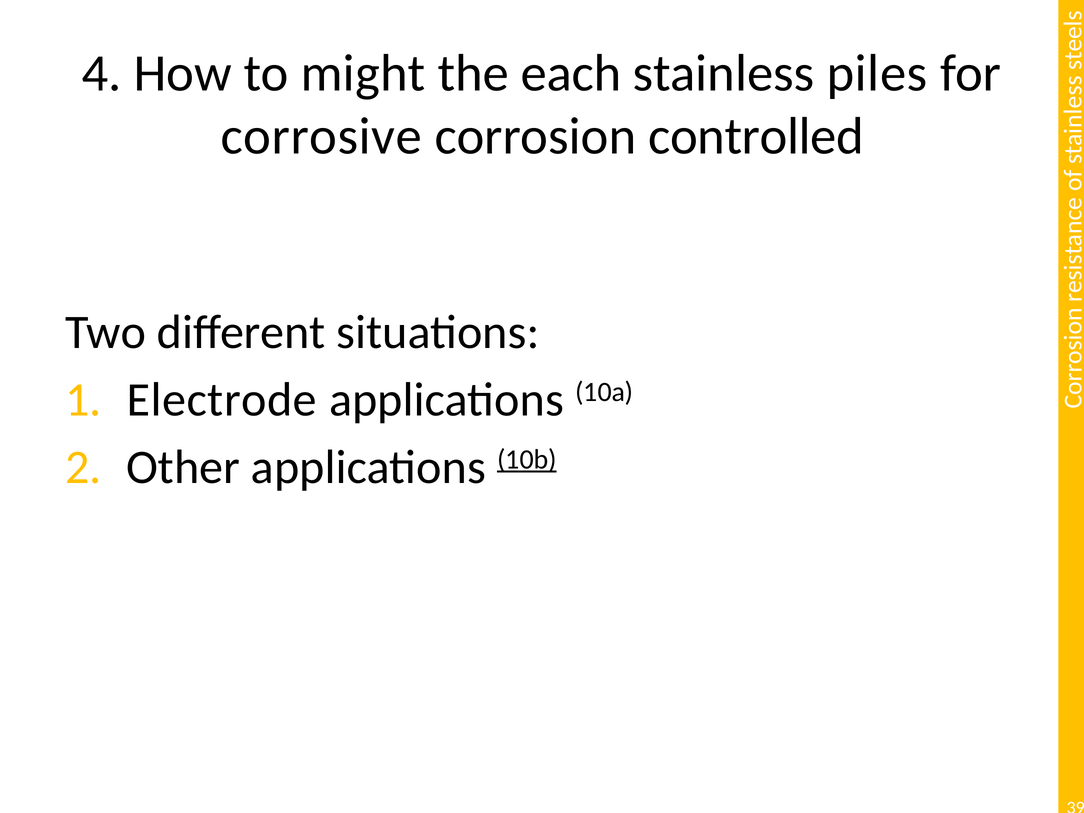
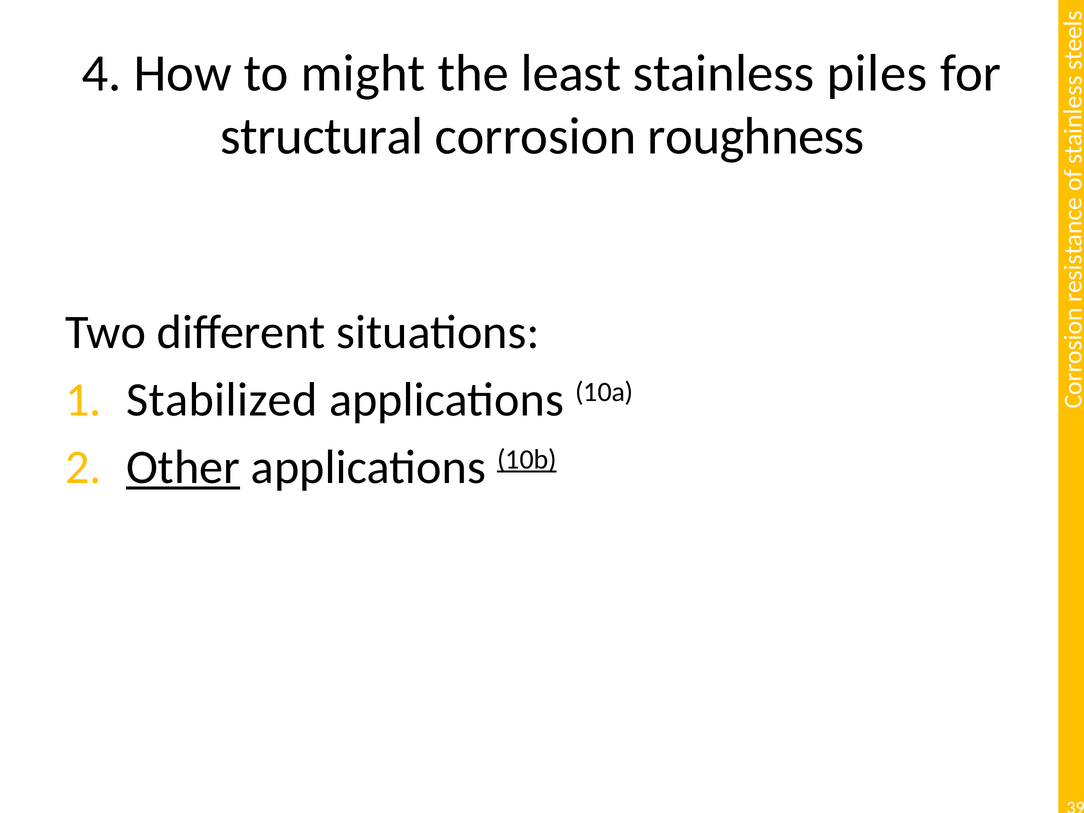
each: each -> least (571, 73)
corrosive: corrosive -> structural (322, 137)
controlled: controlled -> roughness (756, 137)
Electrode: Electrode -> Stabilized (222, 400)
Other underline: none -> present (183, 467)
